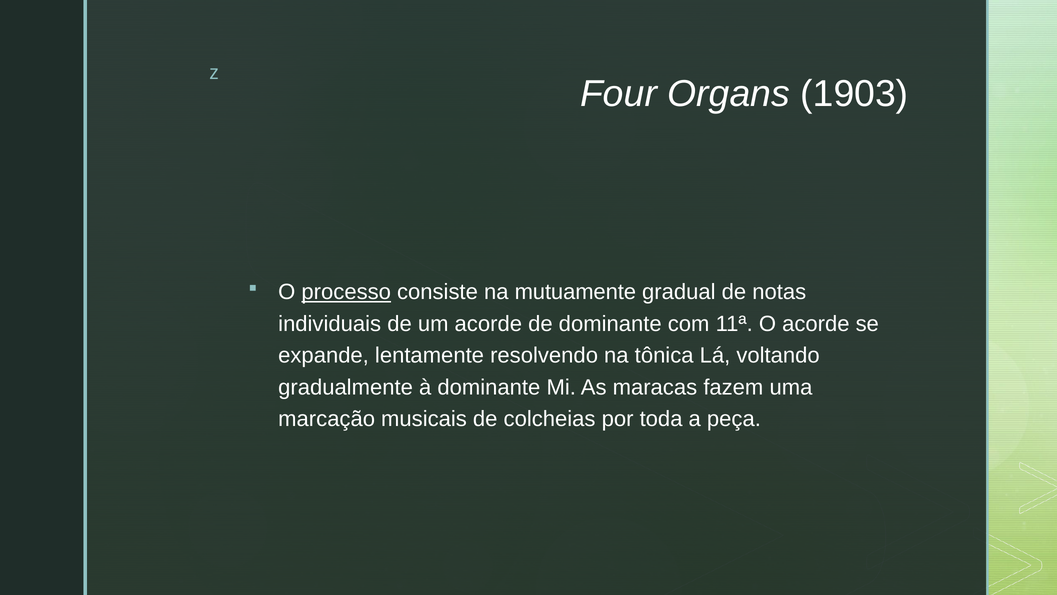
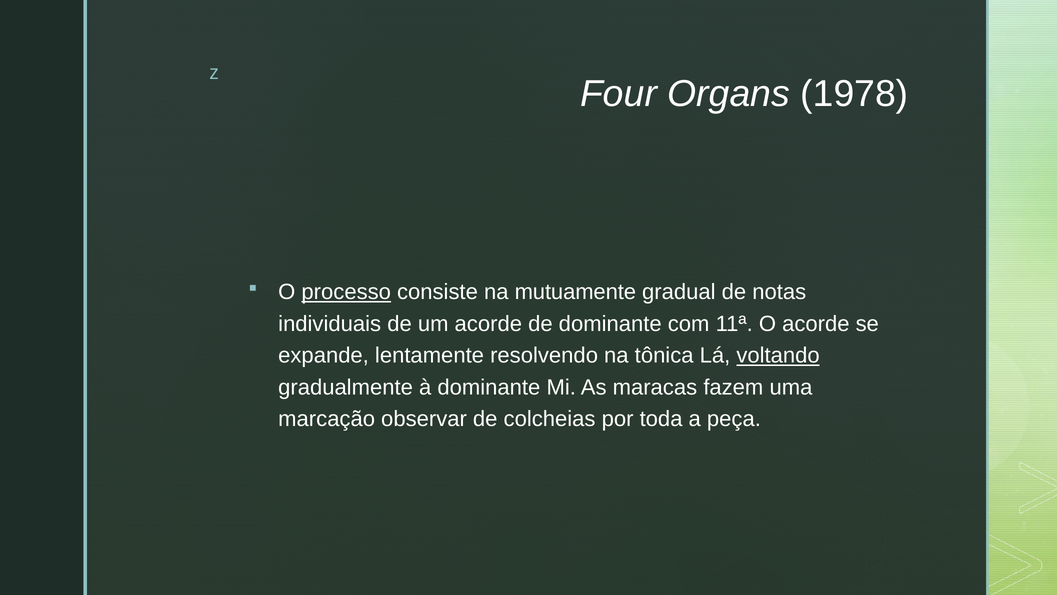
1903: 1903 -> 1978 (854, 94)
voltando underline: none -> present (778, 355)
musicais: musicais -> observar (424, 419)
